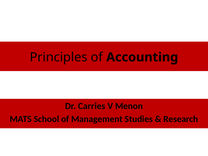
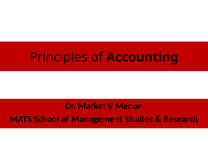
Carries: Carries -> Market (92, 106)
